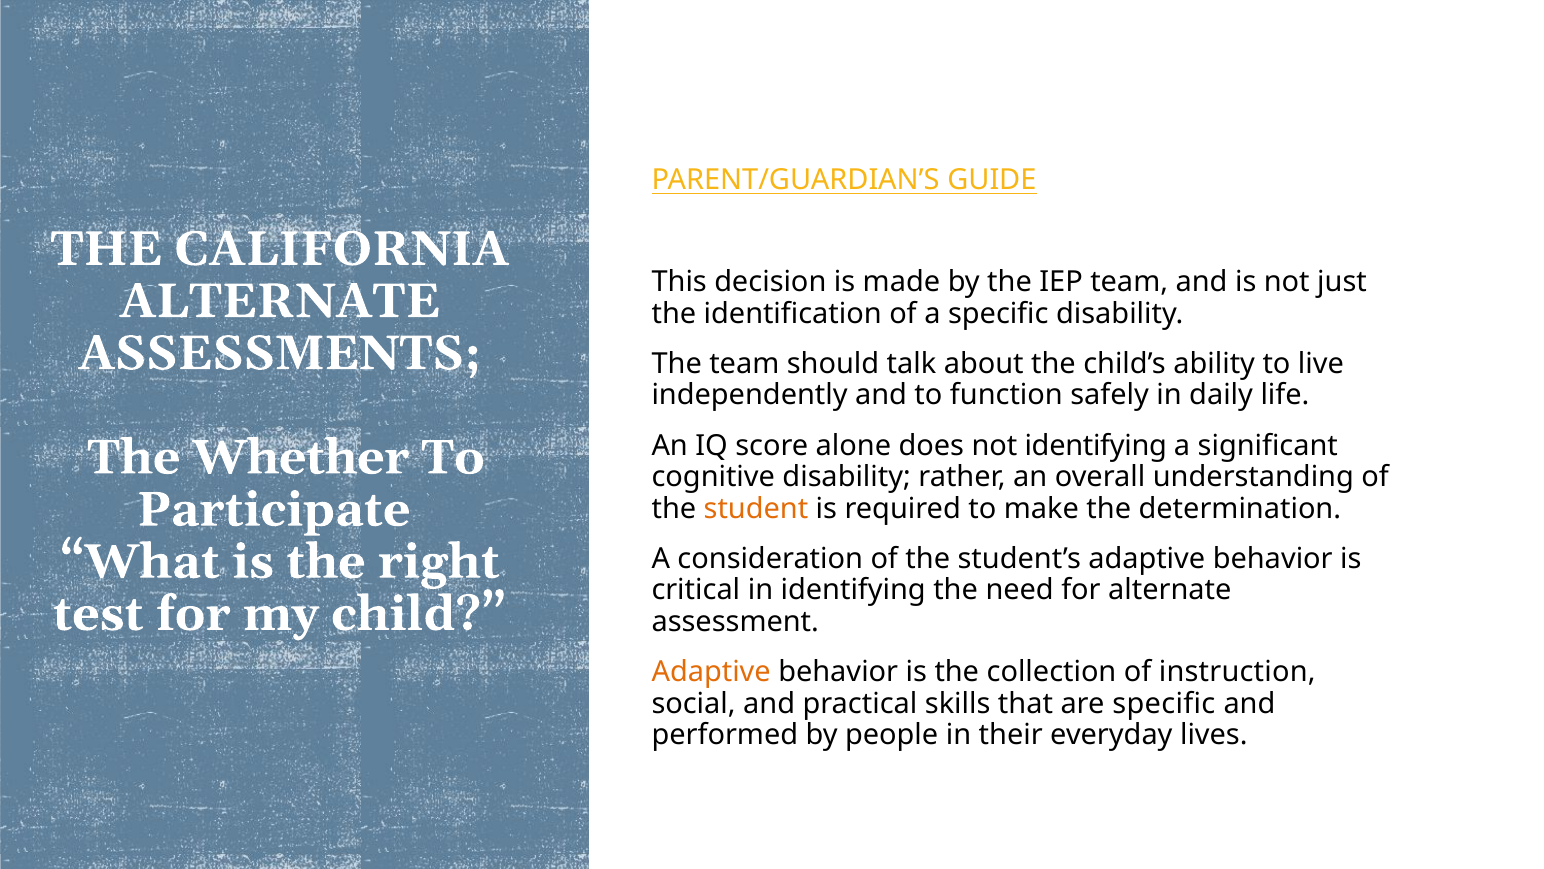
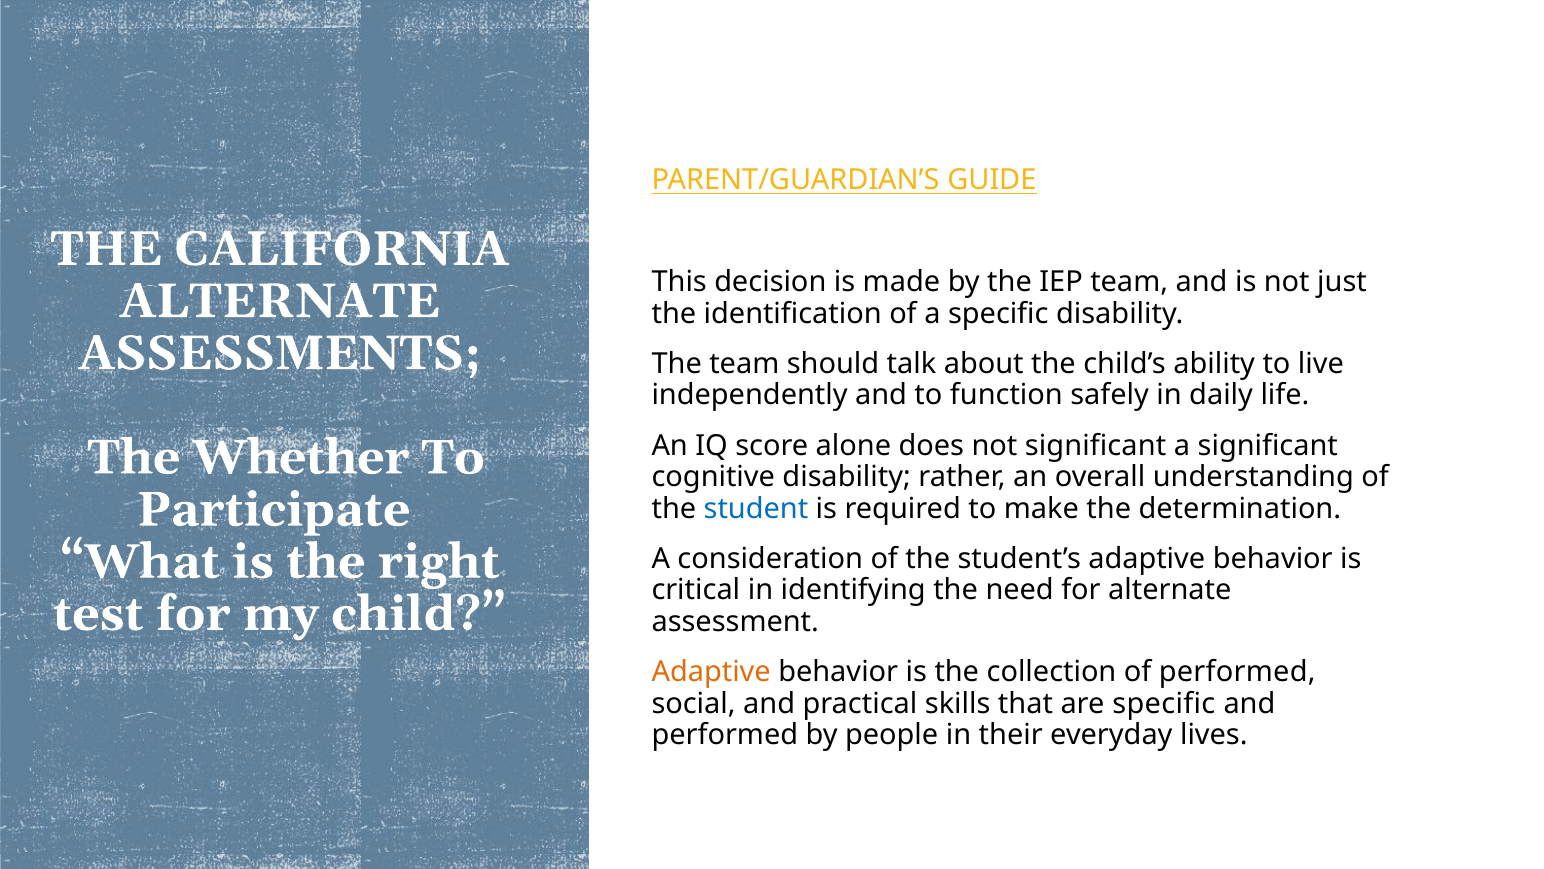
not identifying: identifying -> significant (1096, 446)
student colour: orange -> blue (756, 508)
of instruction: instruction -> performed (1237, 672)
